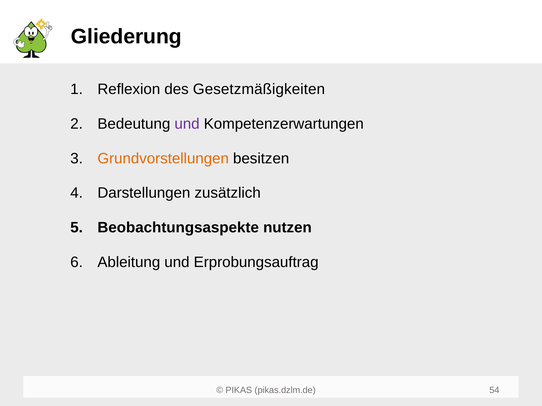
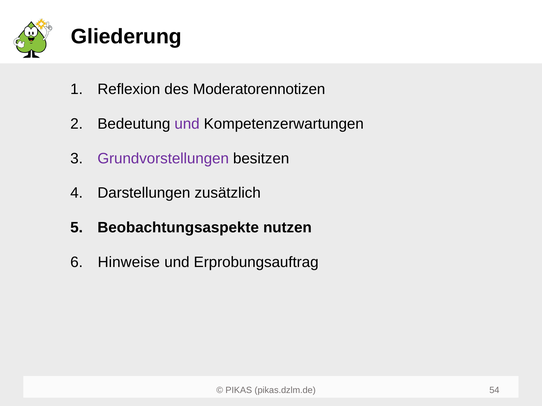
Gesetzmäßigkeiten: Gesetzmäßigkeiten -> Moderatorennotizen (259, 89)
Grundvorstellungen colour: orange -> purple (163, 159)
Ableitung: Ableitung -> Hinweise (129, 263)
